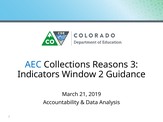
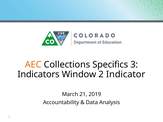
AEC colour: blue -> orange (33, 65)
Reasons: Reasons -> Specifics (110, 65)
Guidance: Guidance -> Indicator (126, 74)
